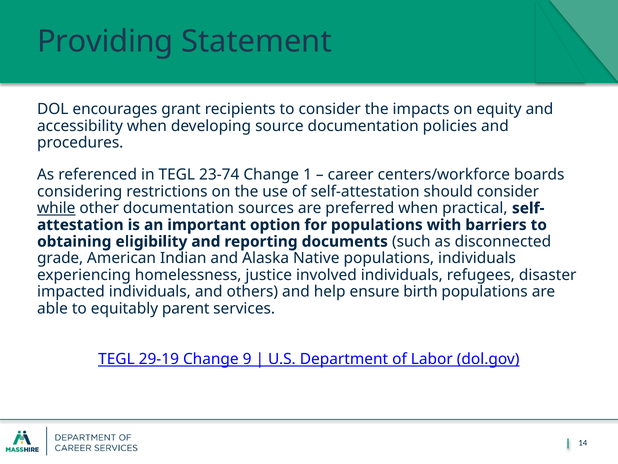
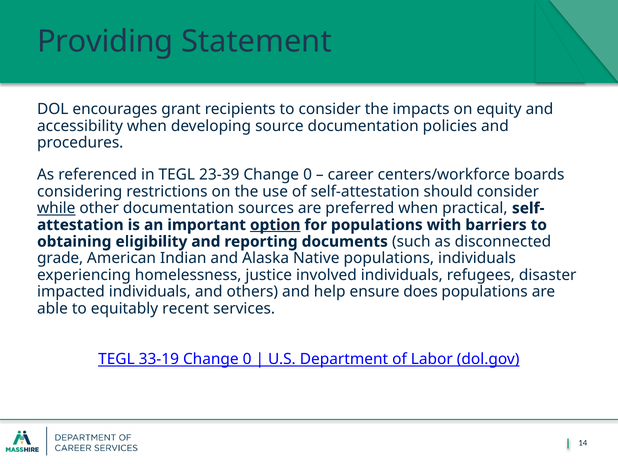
23-74: 23-74 -> 23-39 (219, 175)
1: 1 -> 0 (308, 175)
option underline: none -> present (275, 225)
birth: birth -> does (421, 291)
parent: parent -> recent (186, 308)
29-19: 29-19 -> 33-19 (159, 359)
9: 9 -> 0 (247, 359)
